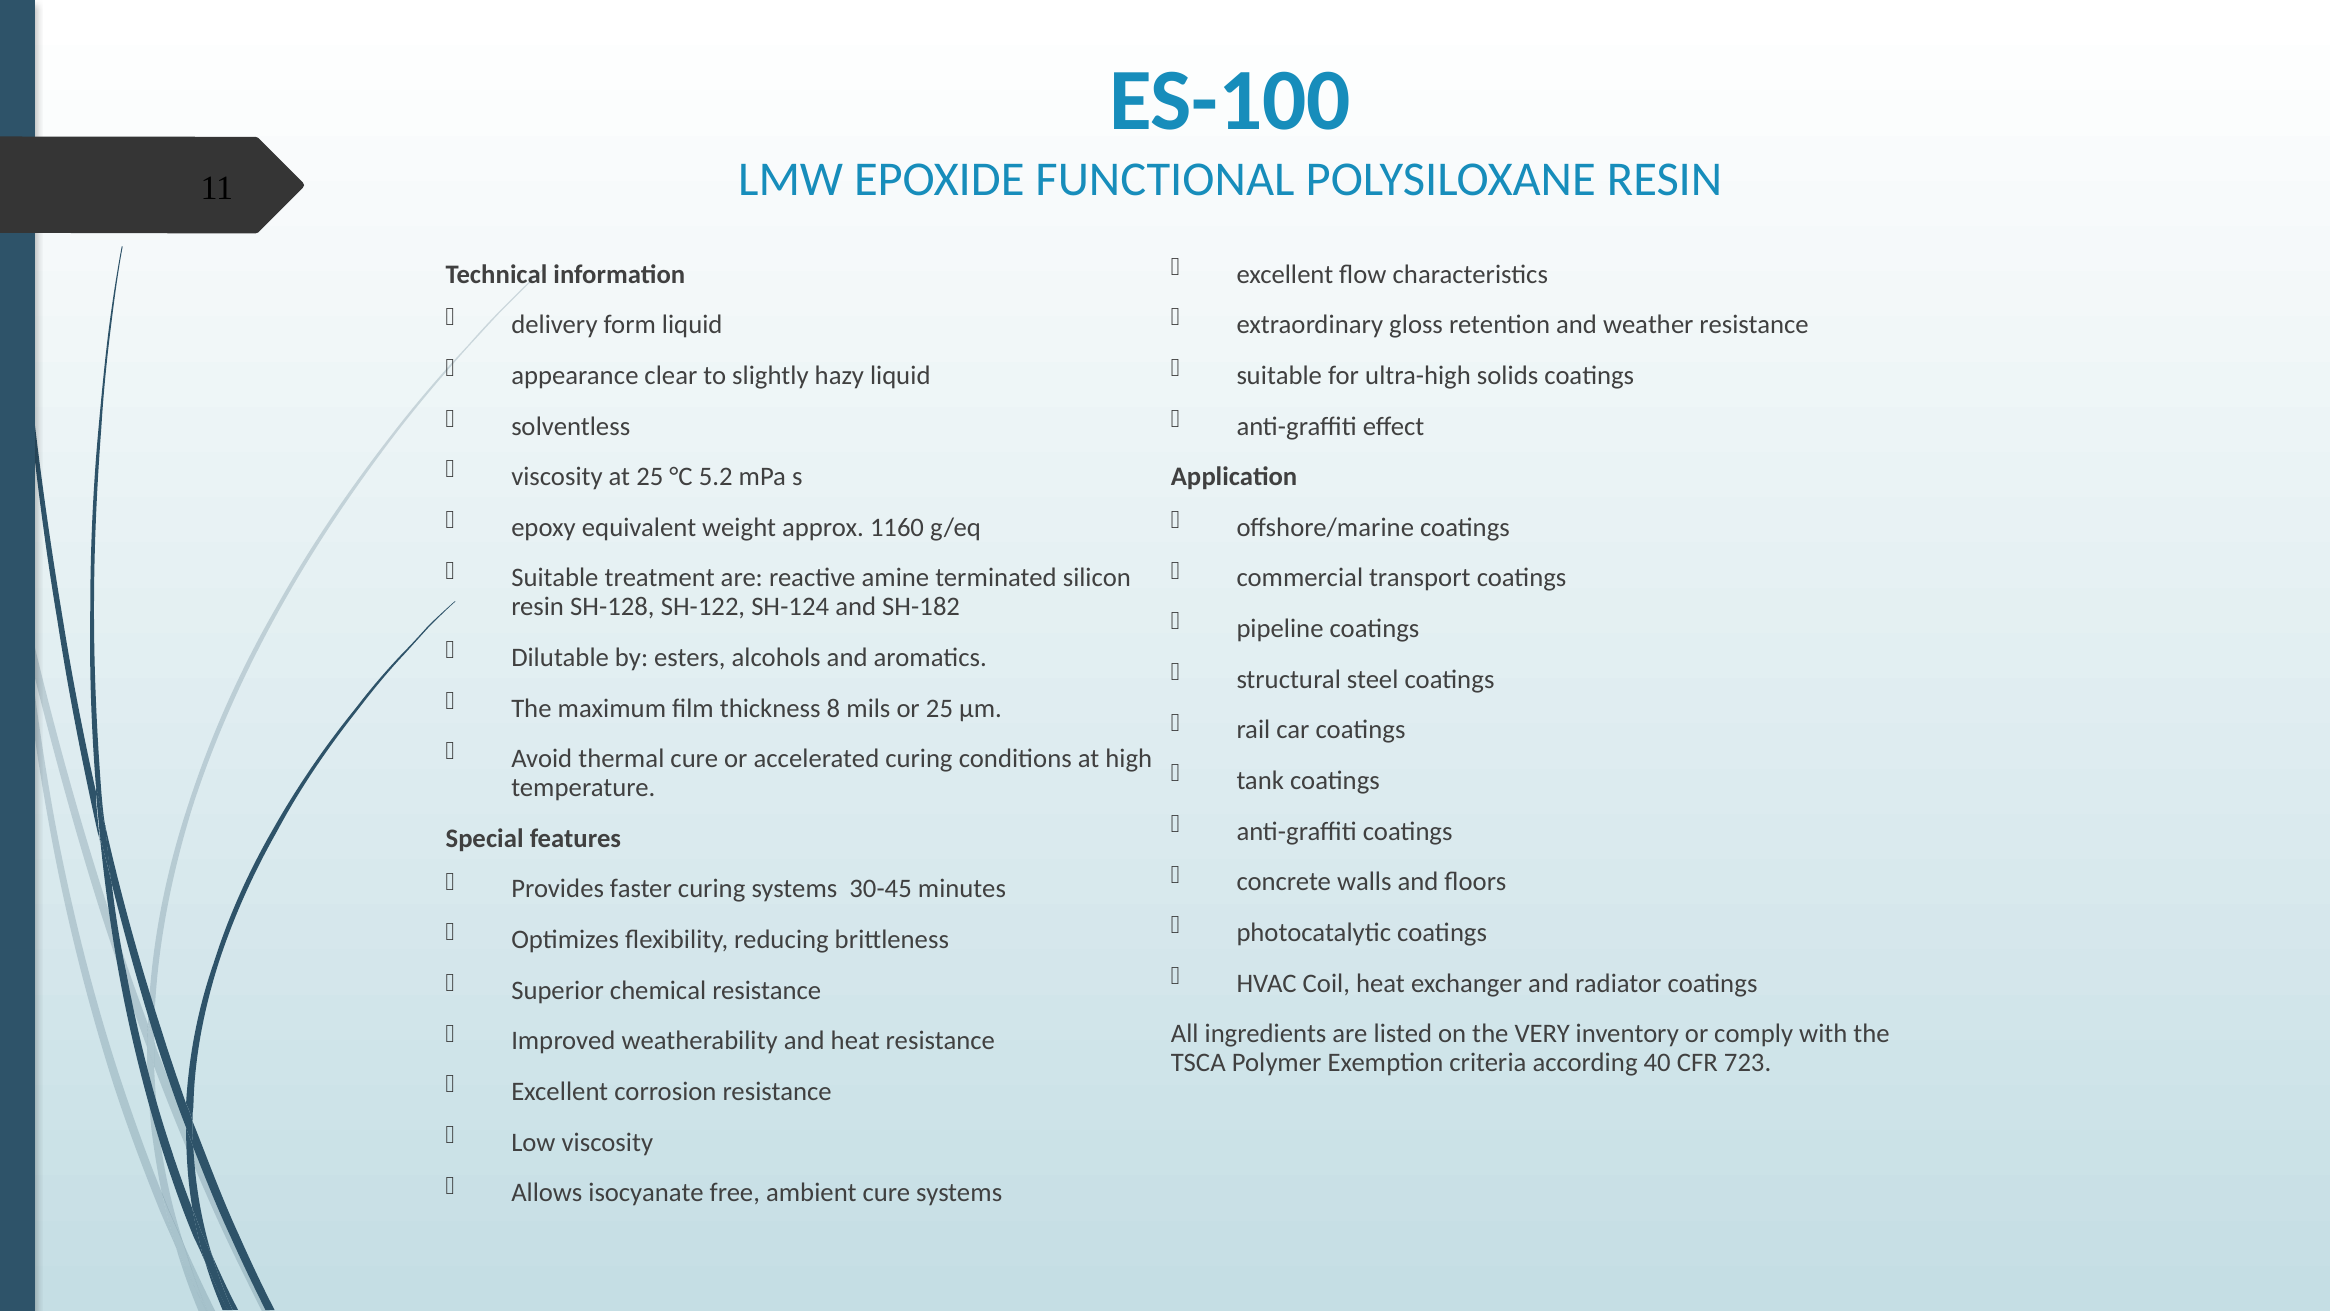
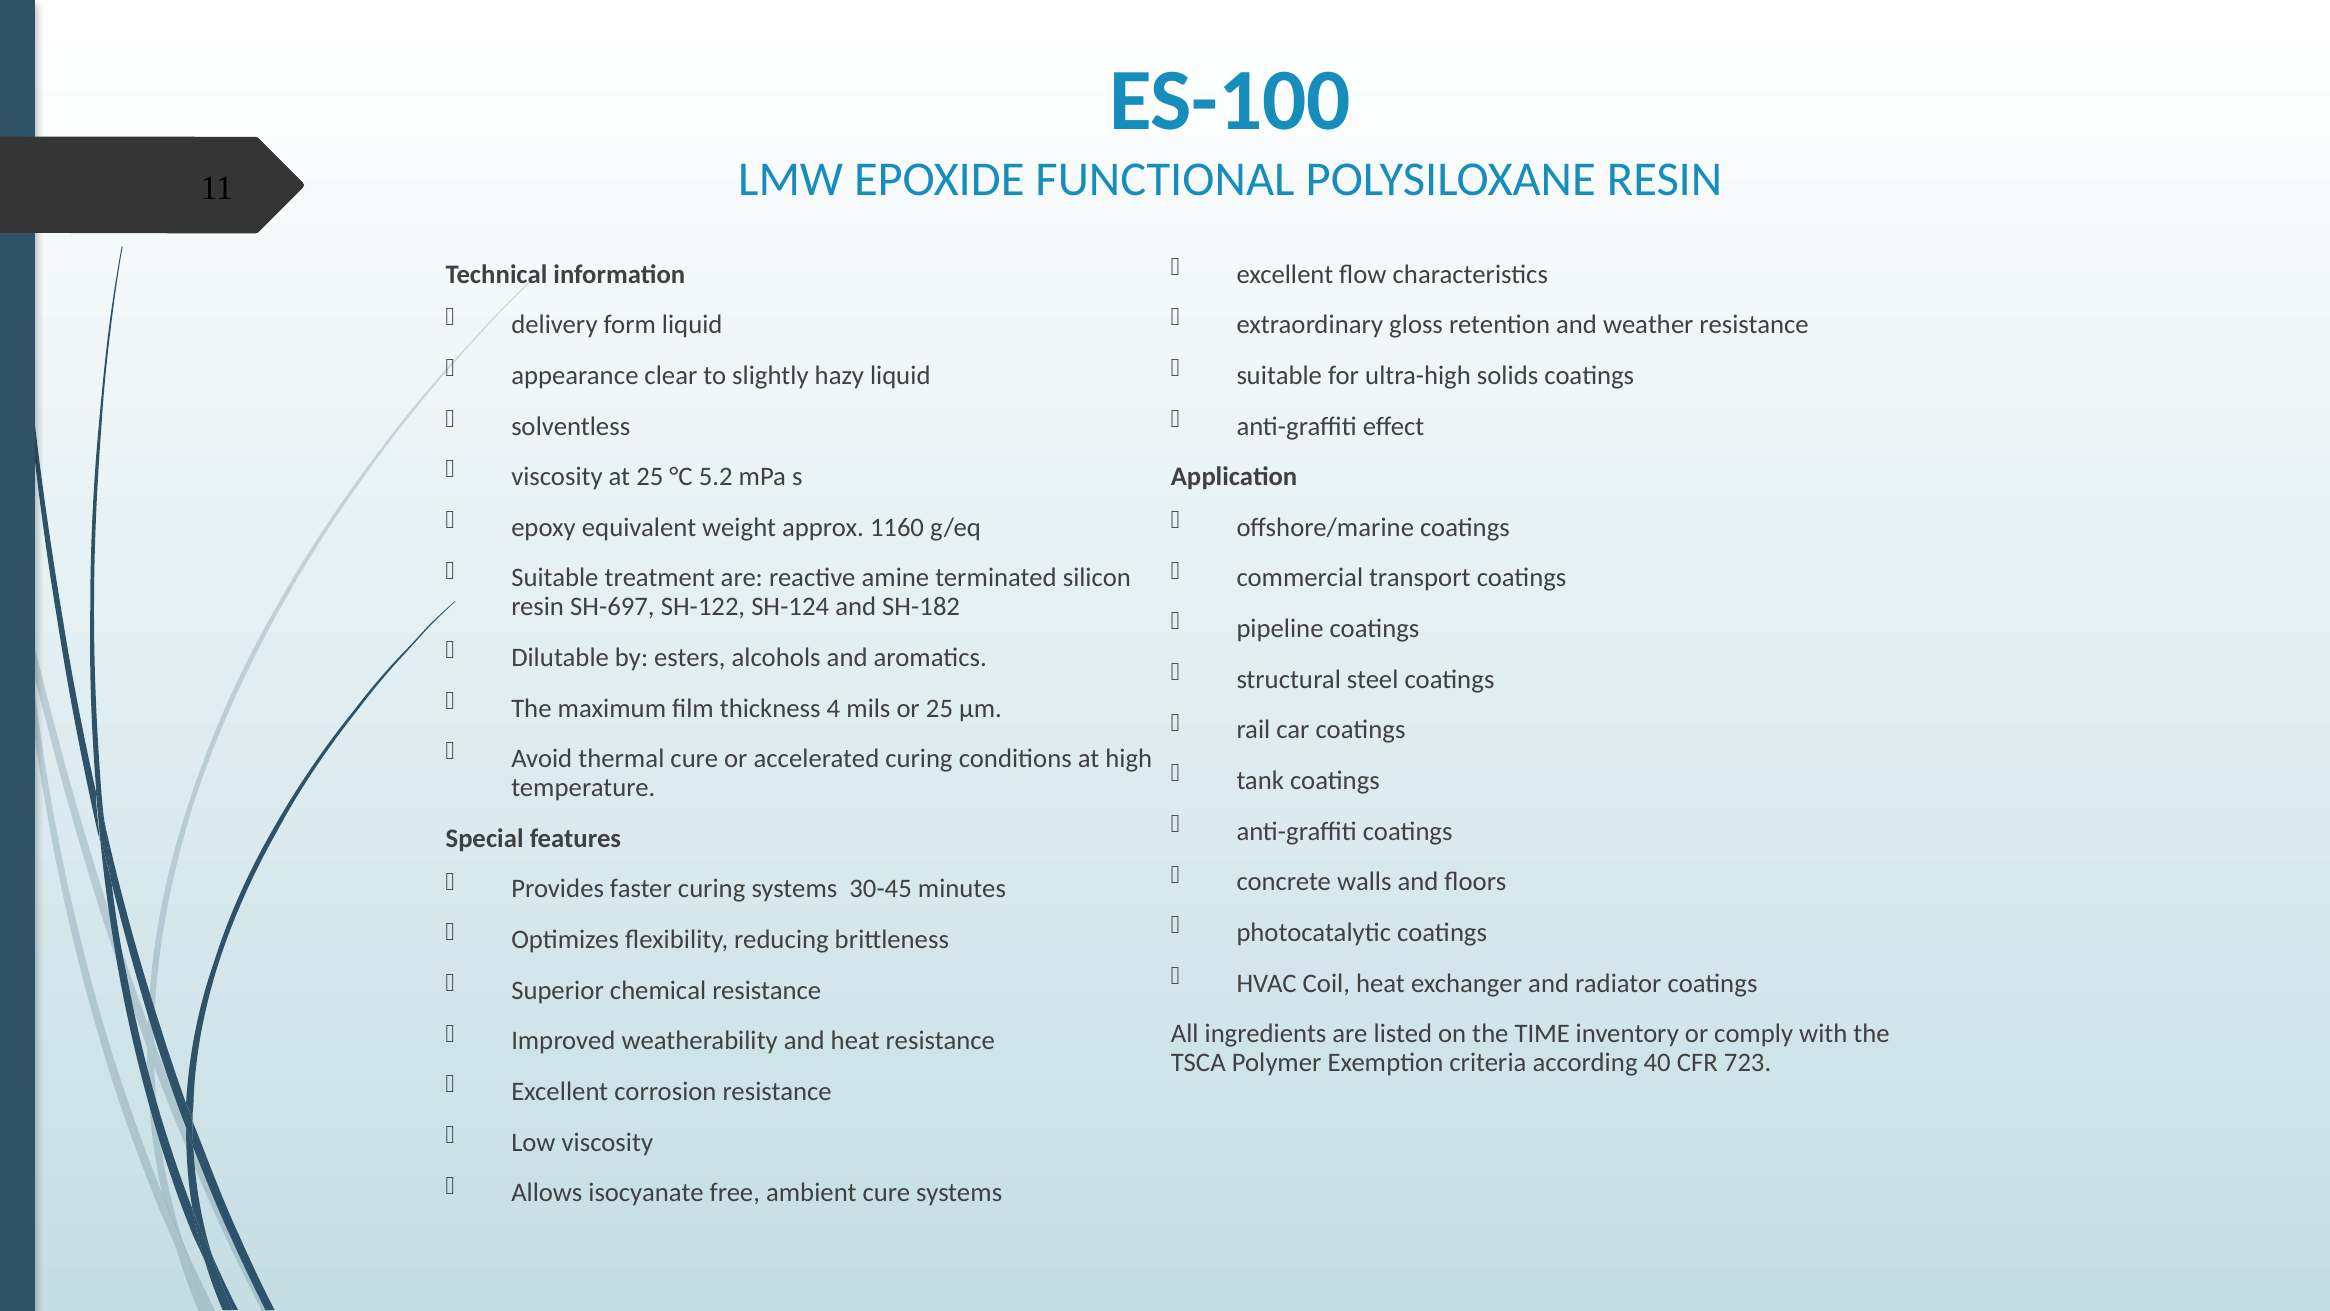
SH-128: SH-128 -> SH-697 (612, 607)
8: 8 -> 4 (833, 708)
VERY: VERY -> TIME (1542, 1034)
